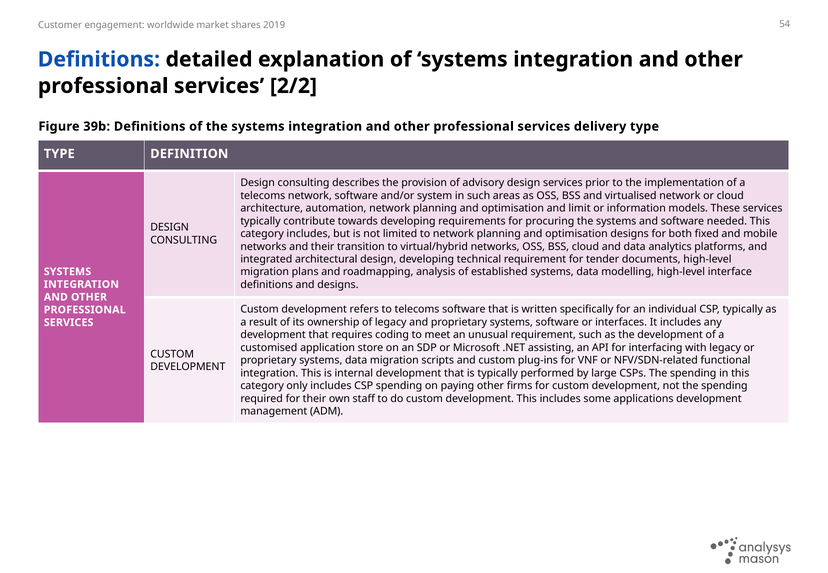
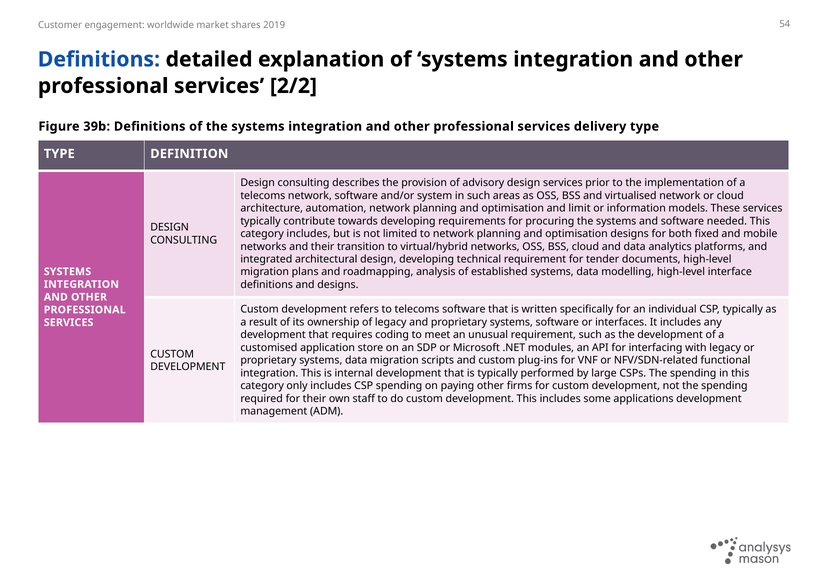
assisting: assisting -> modules (551, 348)
